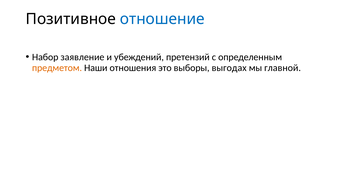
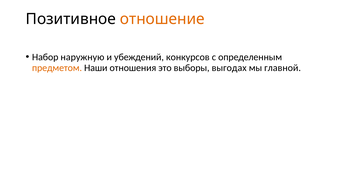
отношение colour: blue -> orange (162, 19)
заявление: заявление -> наружную (82, 57)
претензий: претензий -> конкурсов (188, 57)
